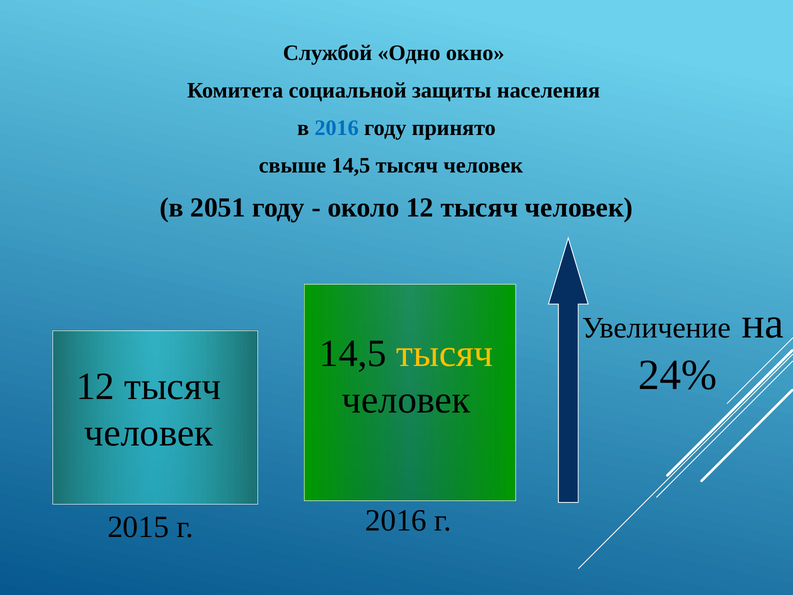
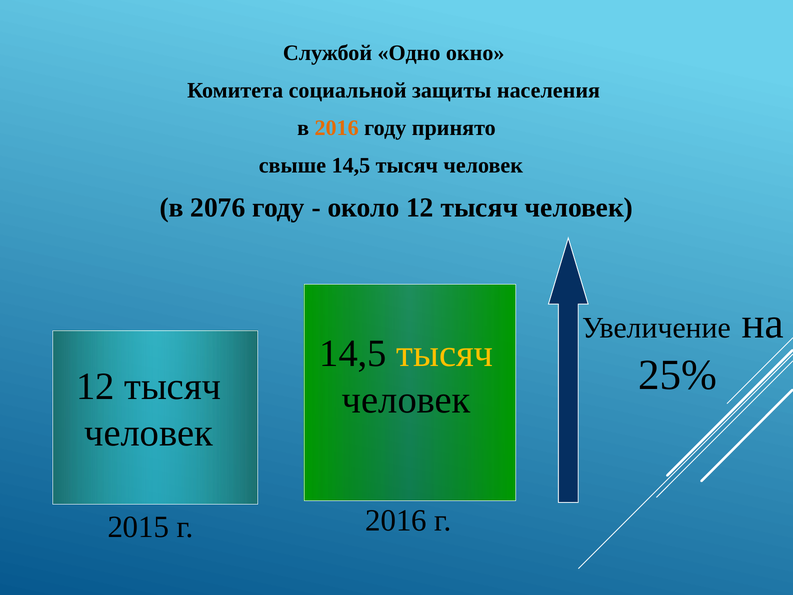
2016 colour: blue -> orange (337, 128)
2051: 2051 -> 2076 (218, 207)
24%: 24% -> 25% (678, 375)
